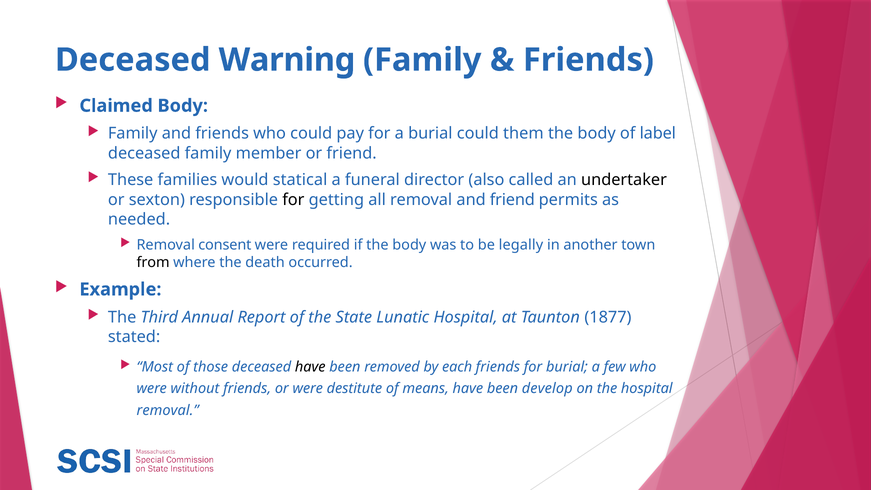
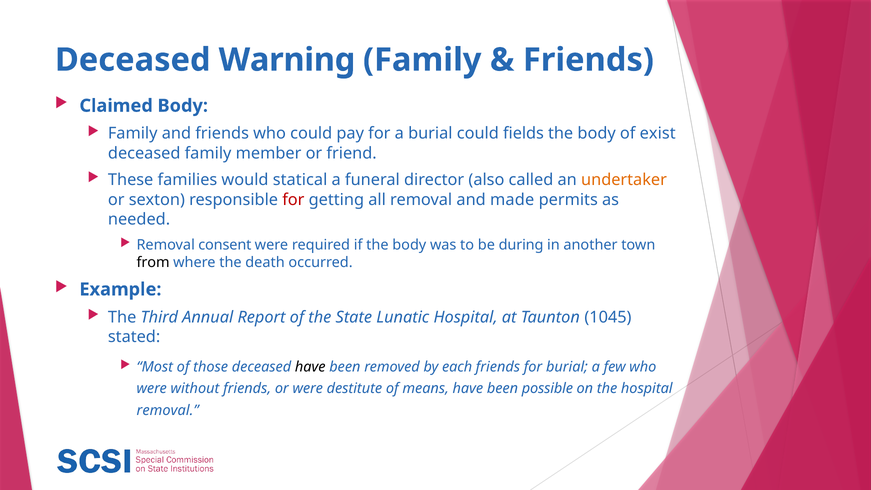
them: them -> fields (523, 134)
label: label -> exist (658, 134)
undertaker colour: black -> orange (624, 180)
for colour: black -> red (293, 200)
and friend: friend -> made (512, 200)
legally: legally -> during (521, 245)
1877: 1877 -> 1045 (608, 317)
develop: develop -> possible (547, 389)
